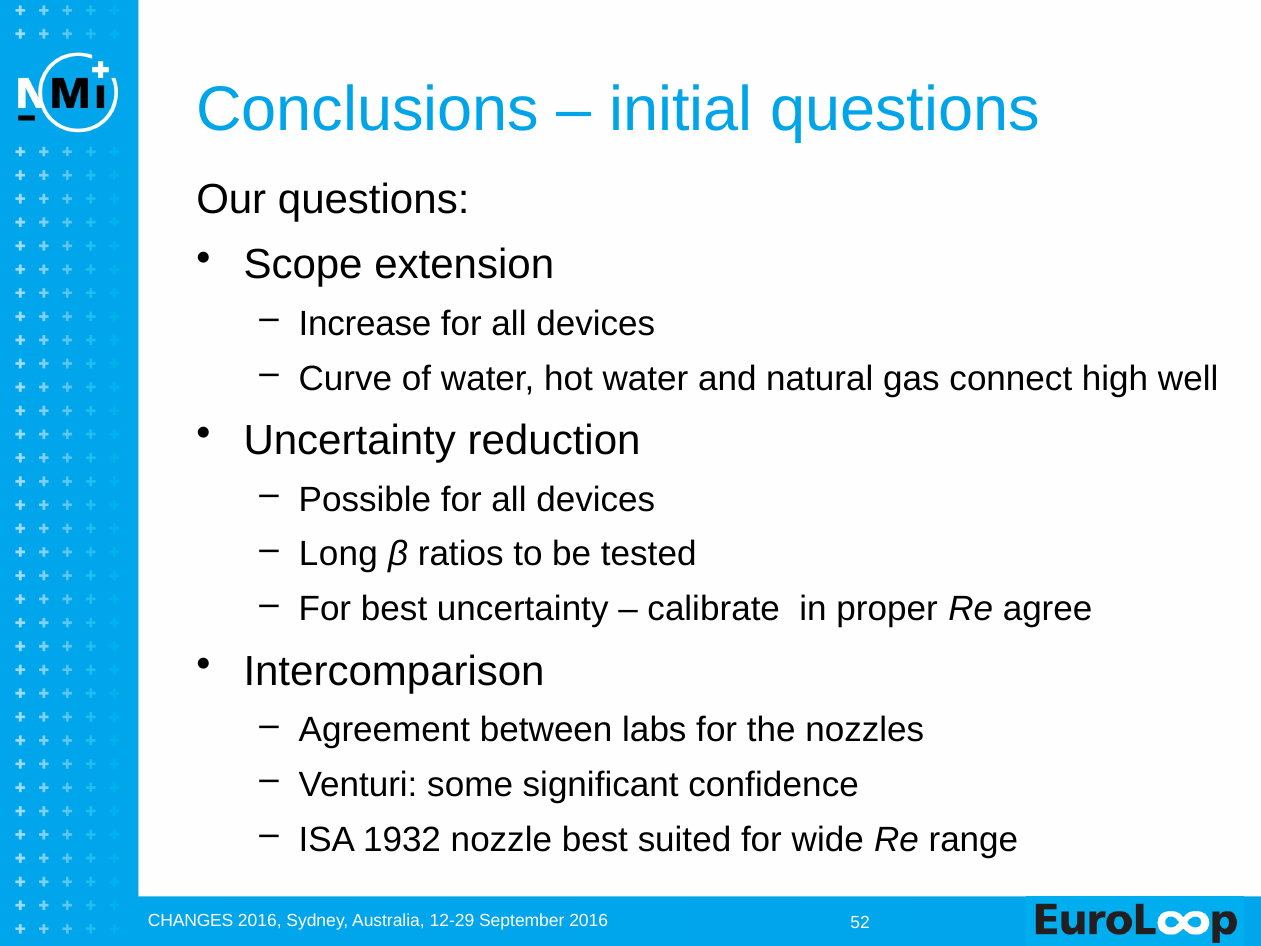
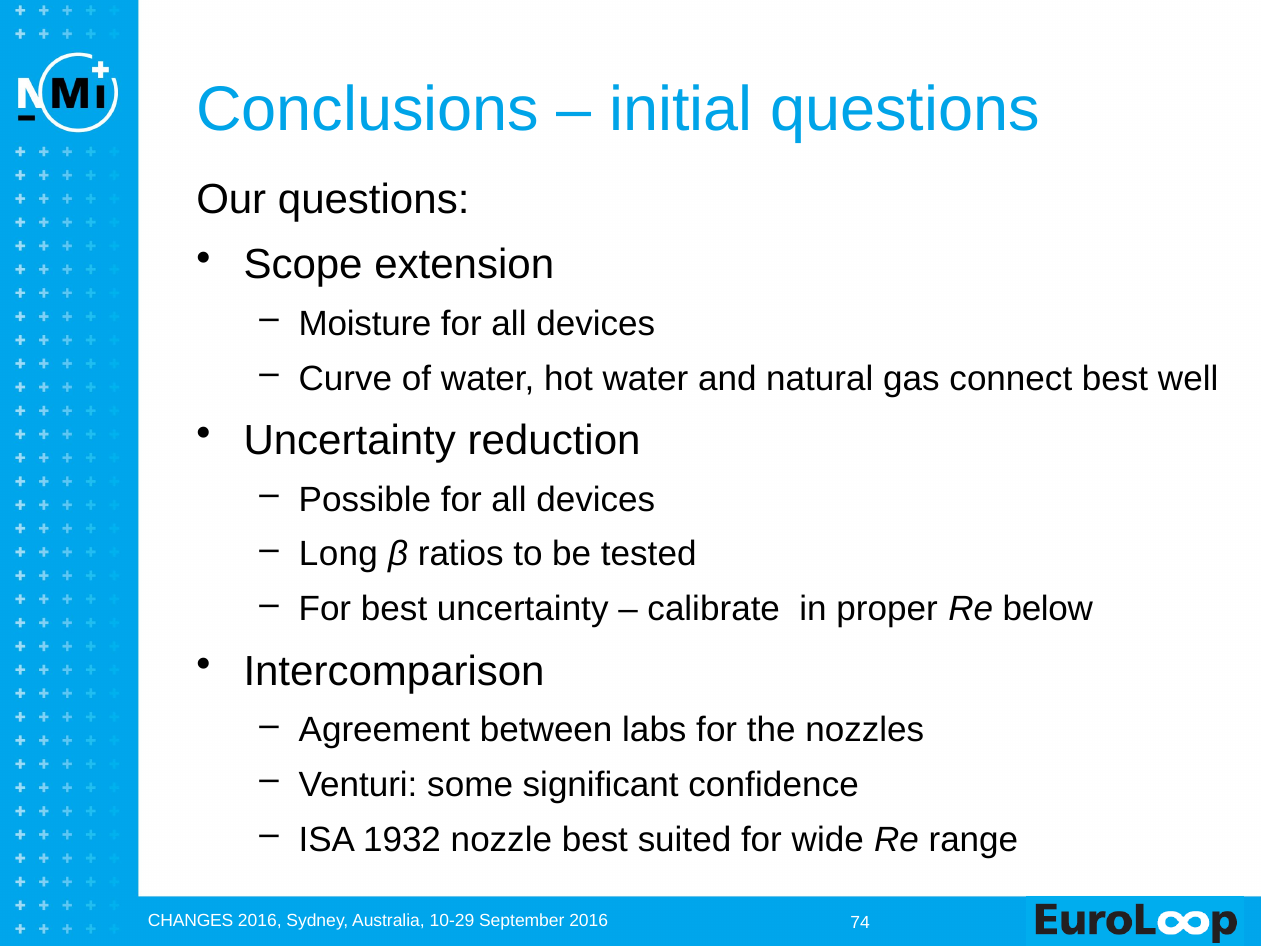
Increase: Increase -> Moisture (365, 324)
connect high: high -> best (1115, 379)
agree: agree -> below (1048, 609)
12-29: 12-29 -> 10-29 (452, 921)
52: 52 -> 74 (860, 922)
